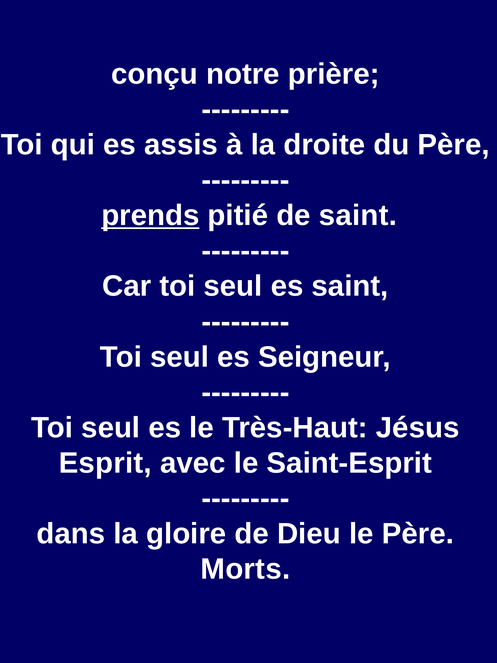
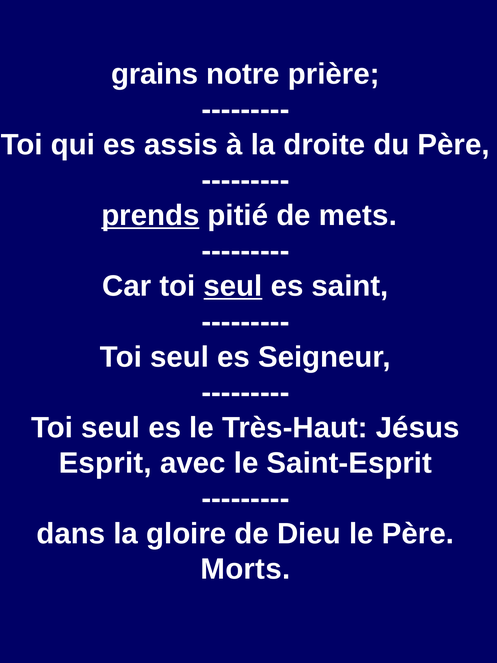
conçu: conçu -> grains (155, 74)
de saint: saint -> mets (358, 215)
seul underline: none -> present (233, 286)
